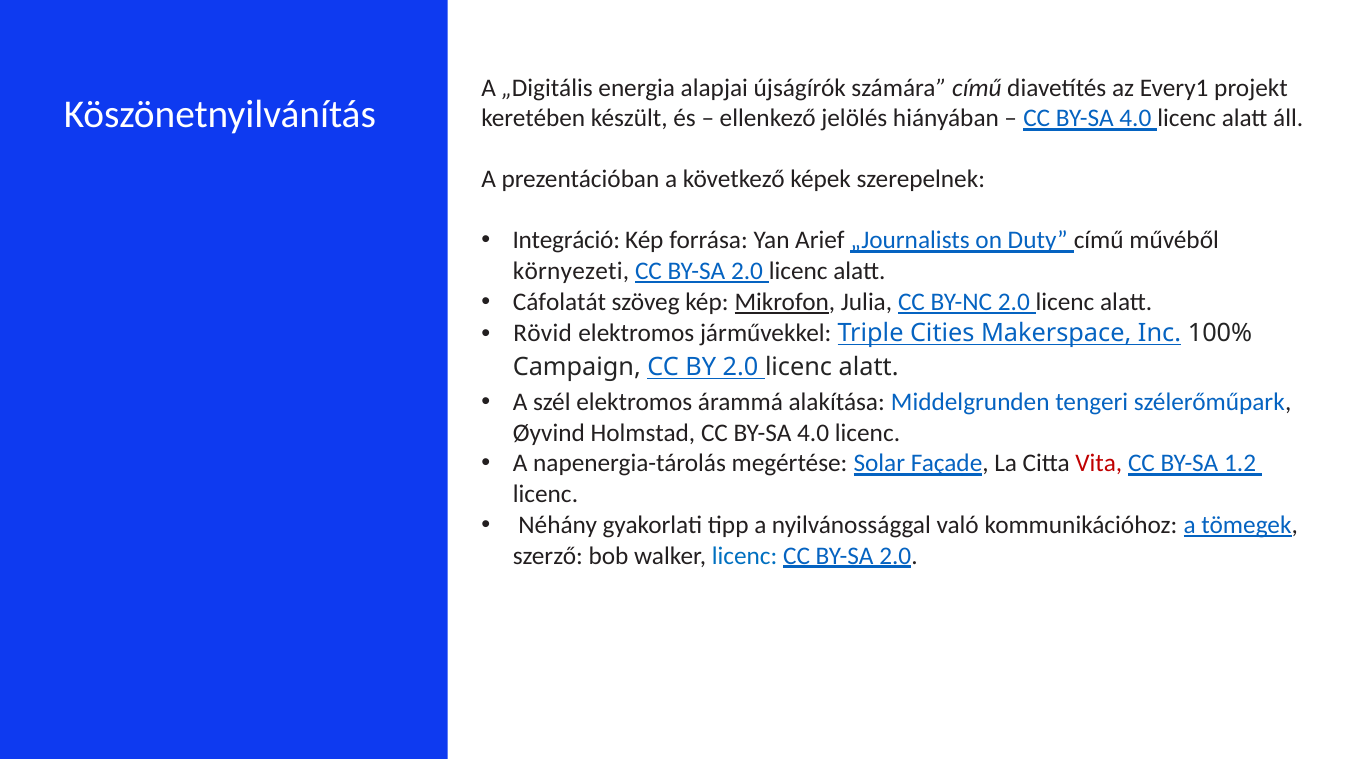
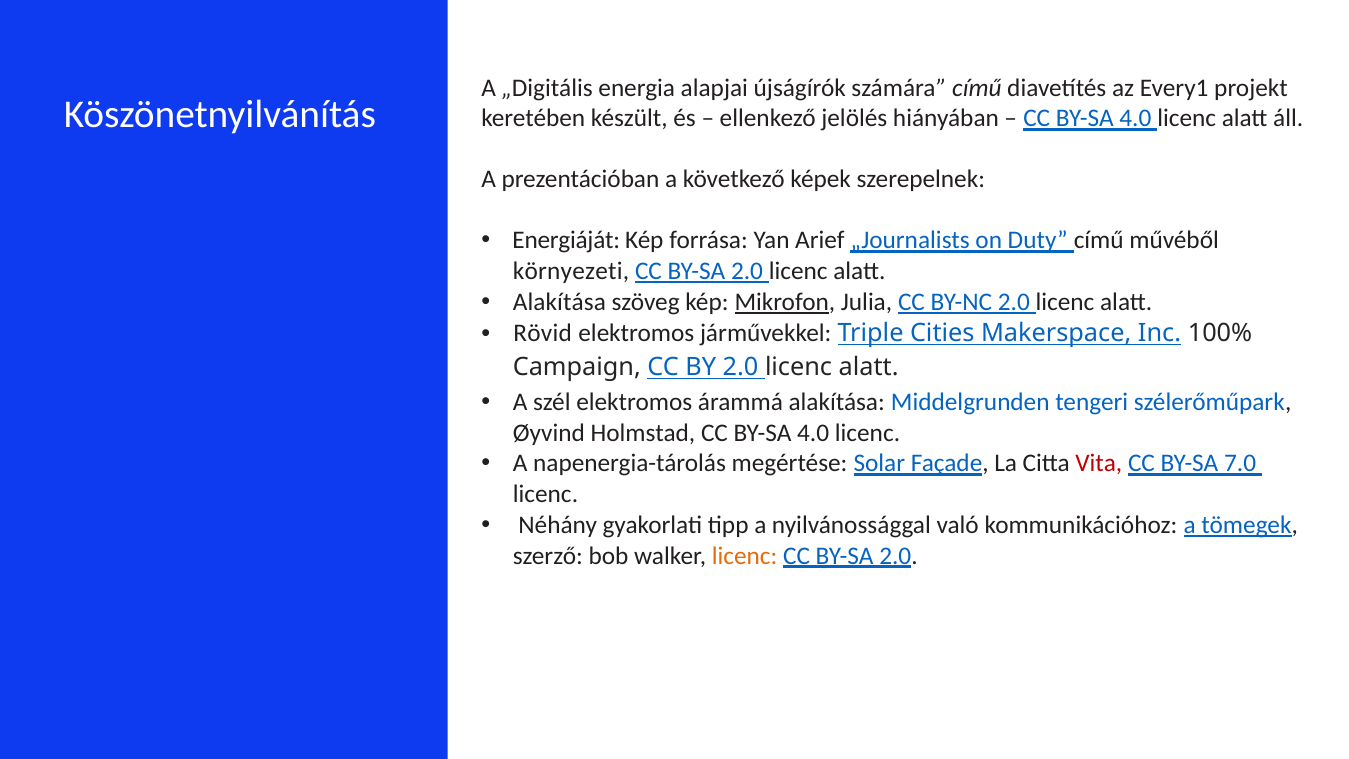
Integráció: Integráció -> Energiáját (566, 240)
Cáfolatát: Cáfolatát -> Alakítása (559, 302)
1.2: 1.2 -> 7.0 (1240, 463)
licenc colour: blue -> orange (745, 556)
